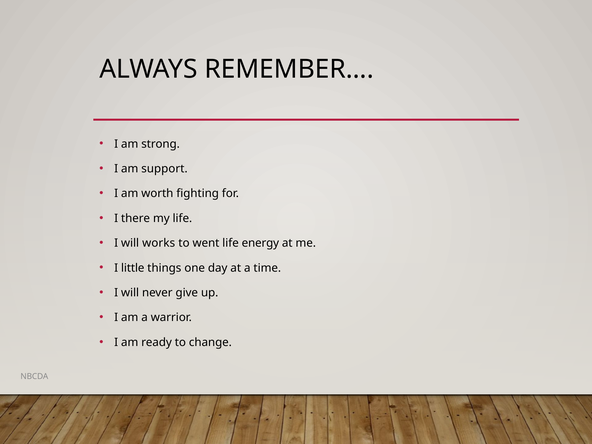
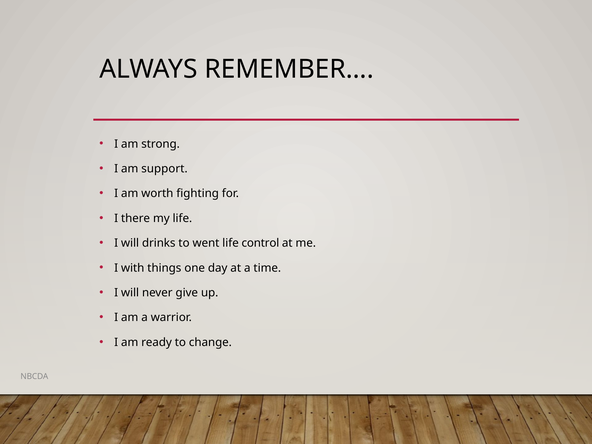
works: works -> drinks (159, 243)
energy: energy -> control (260, 243)
little: little -> with (133, 268)
